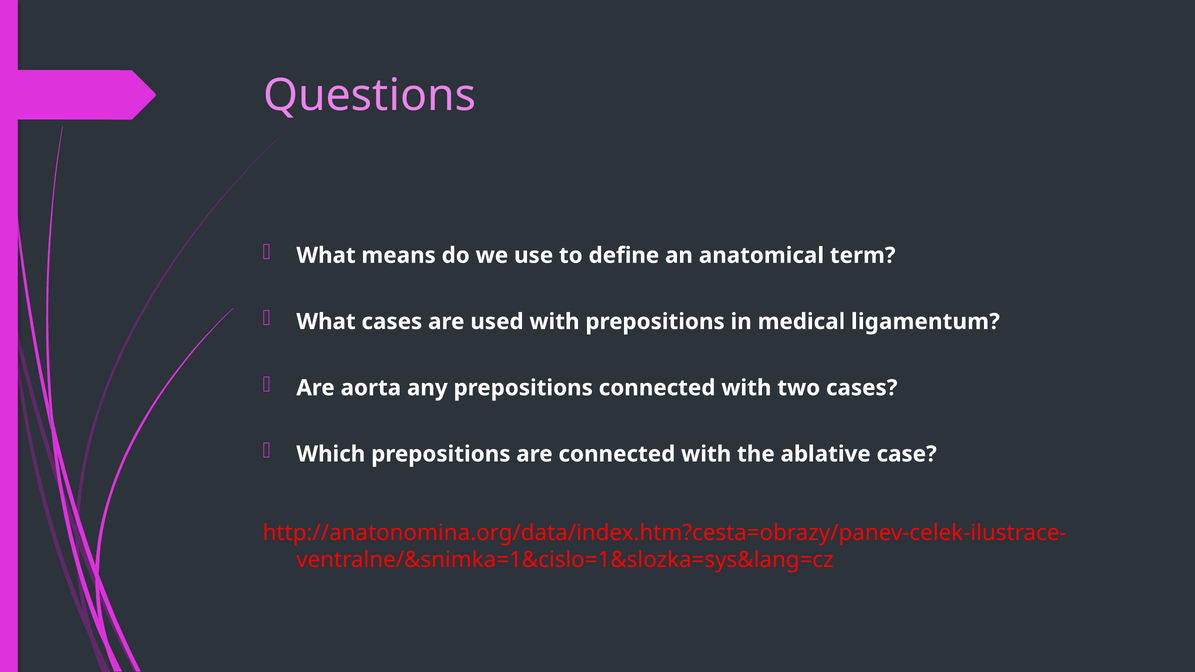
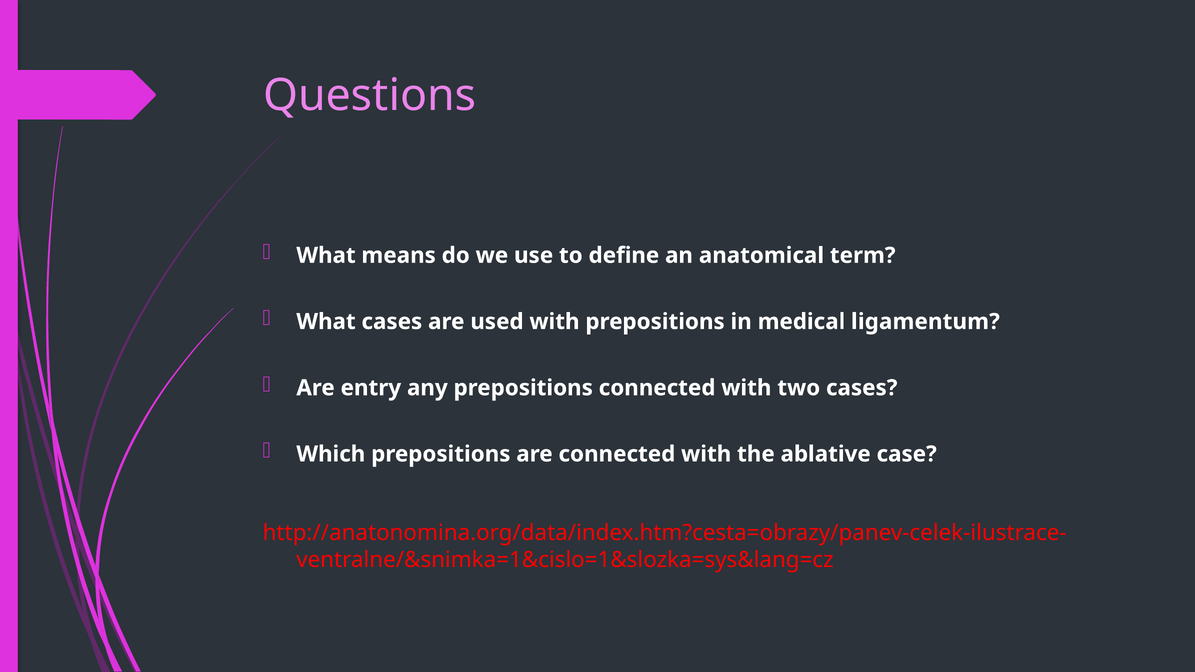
aorta: aorta -> entry (371, 388)
